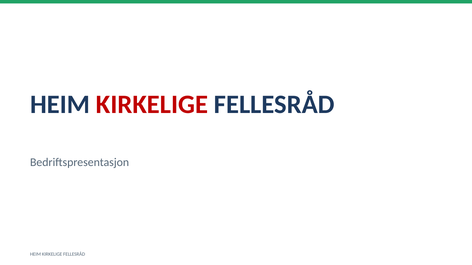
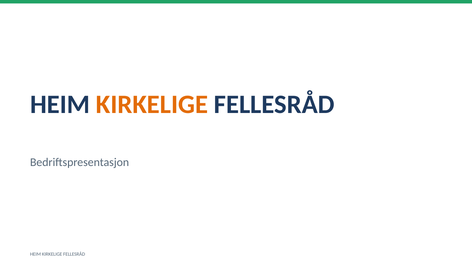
KIRKELIGE colour: red -> orange (152, 105)
